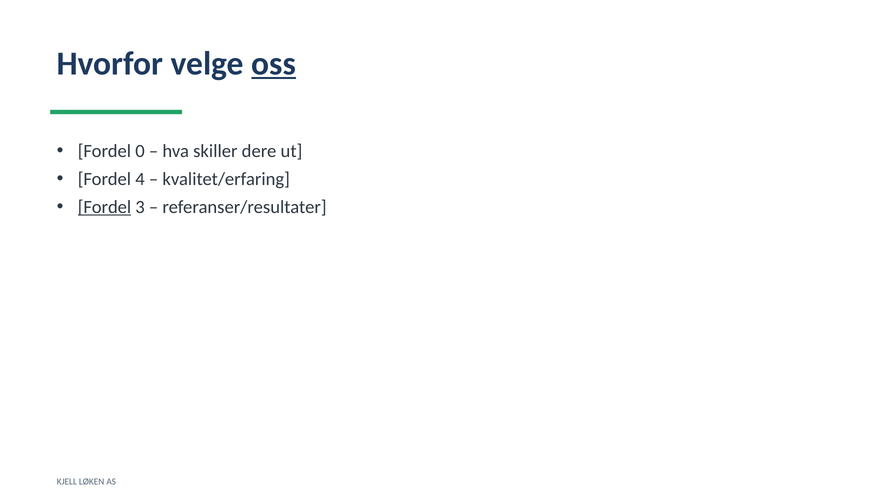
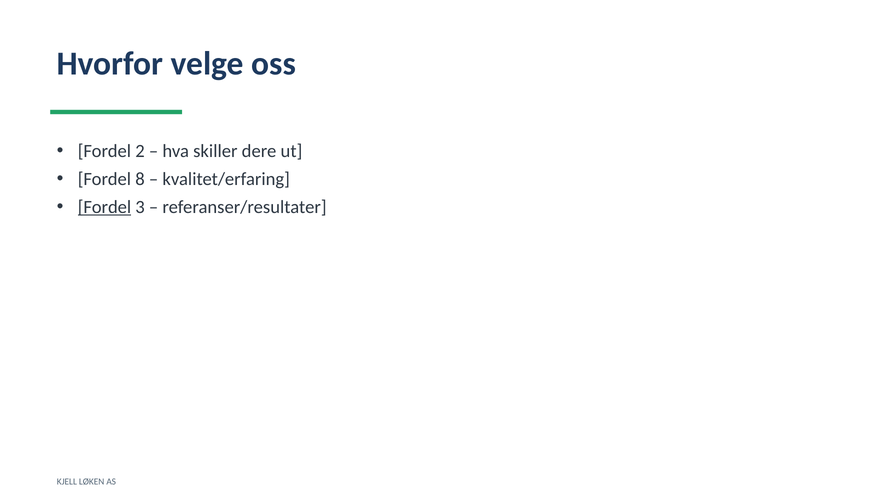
oss underline: present -> none (274, 64)
0: 0 -> 2 (140, 151)
4: 4 -> 8 (140, 179)
